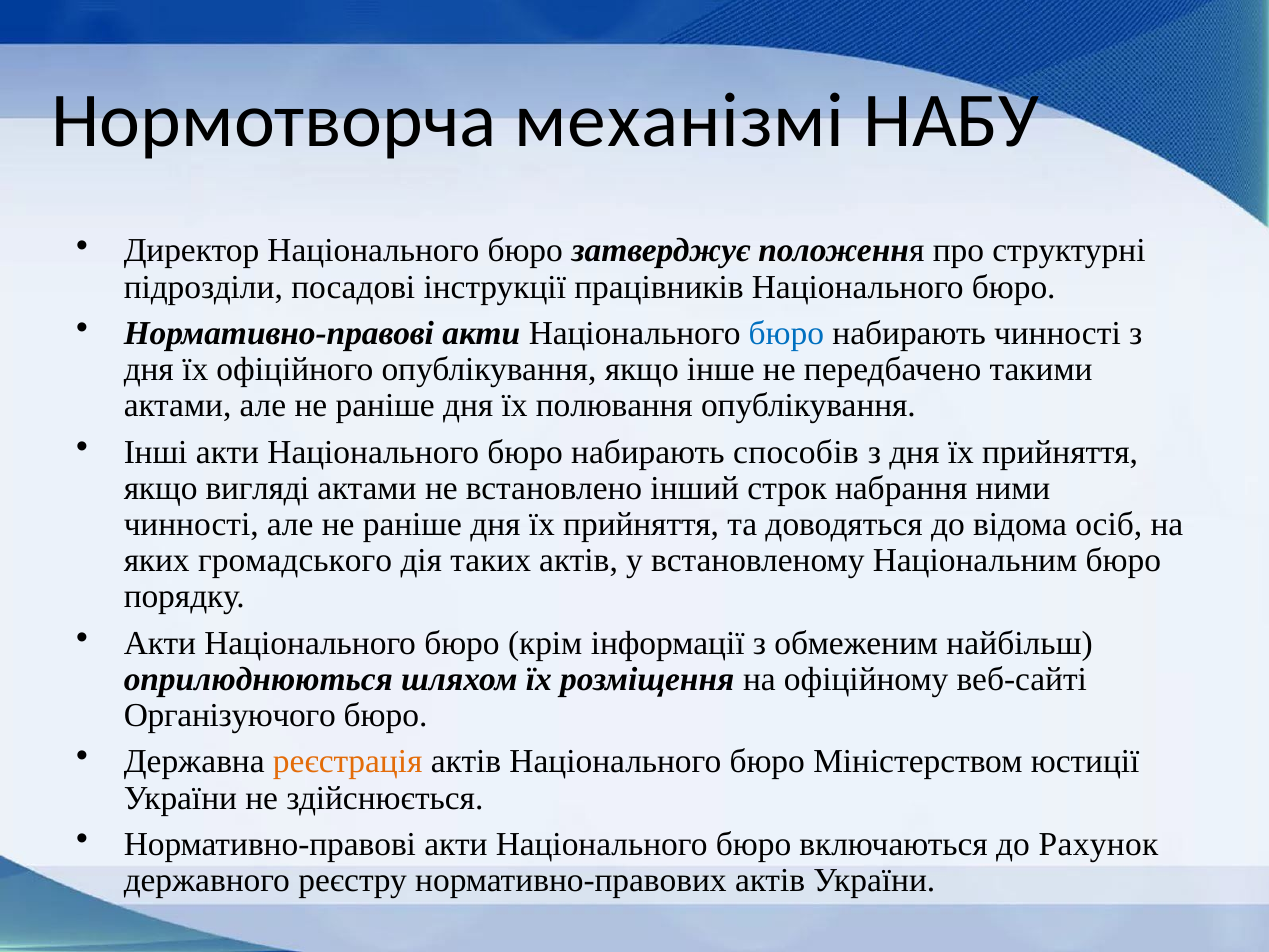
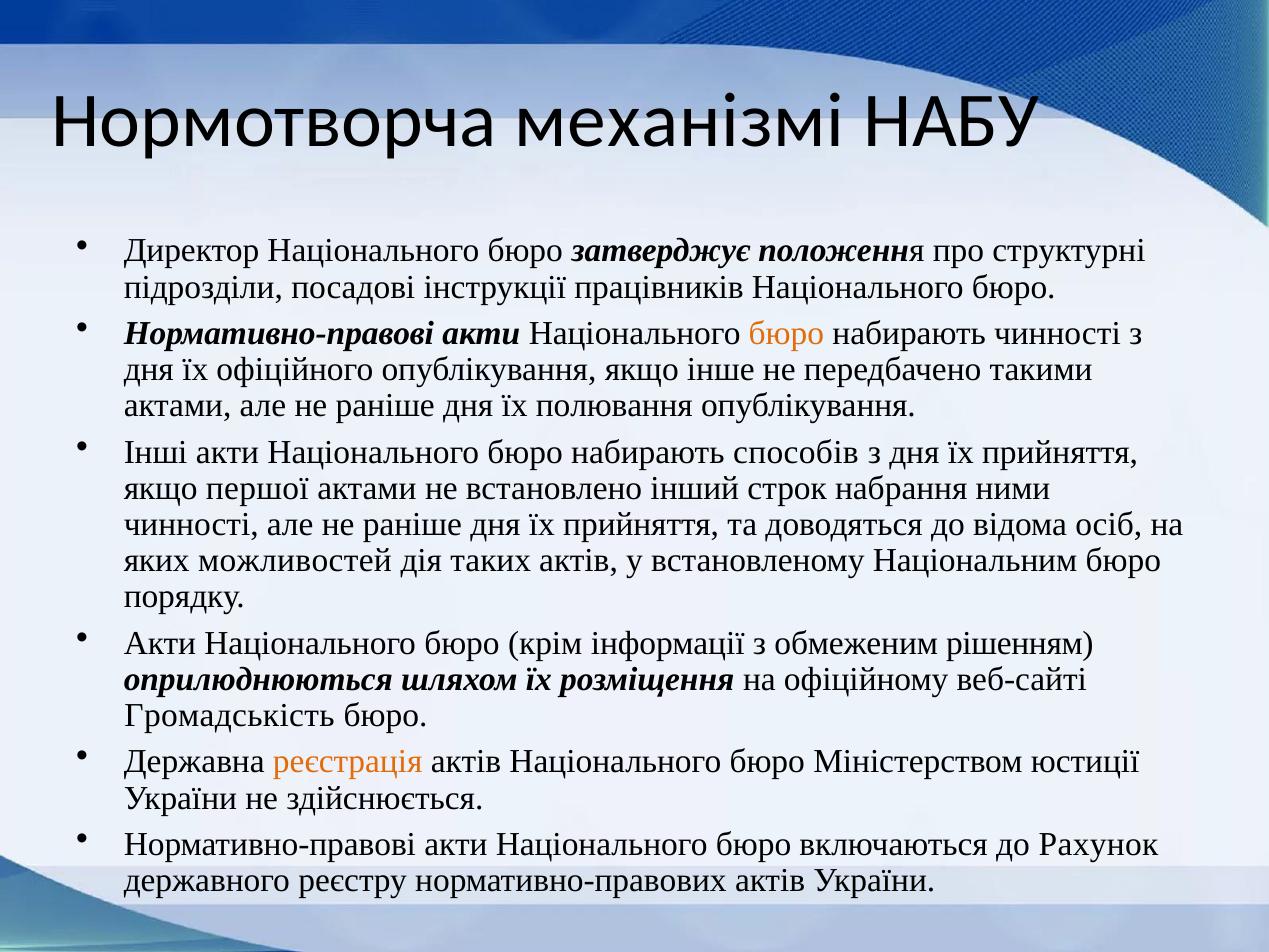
бюро colour: blue -> orange (786, 333)
вигляді: вигляді -> першої (257, 488)
громадського: громадського -> можливостей (295, 561)
найбільш: найбільш -> рішенням (1020, 643)
Організуючого: Організуючого -> Громадськість (229, 715)
